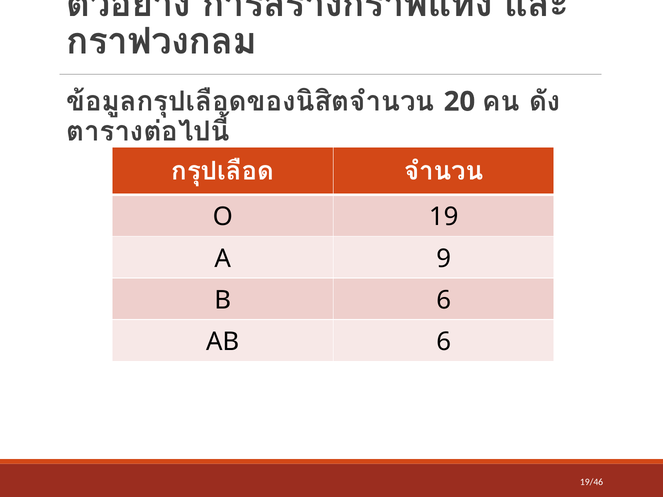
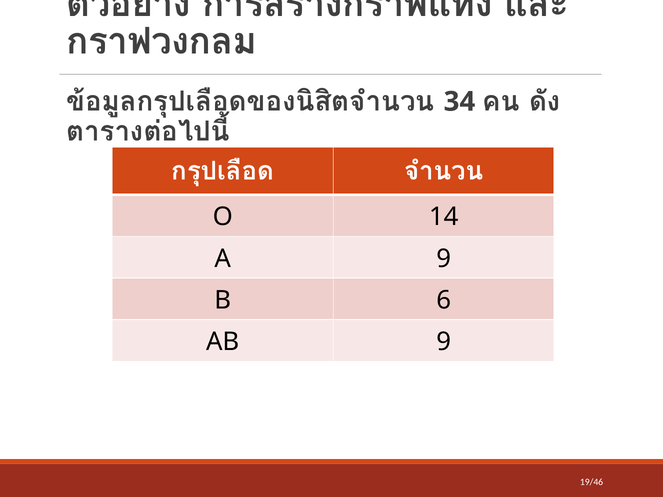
20: 20 -> 34 (459, 102)
19: 19 -> 14 (444, 217)
AB 6: 6 -> 9 (444, 342)
